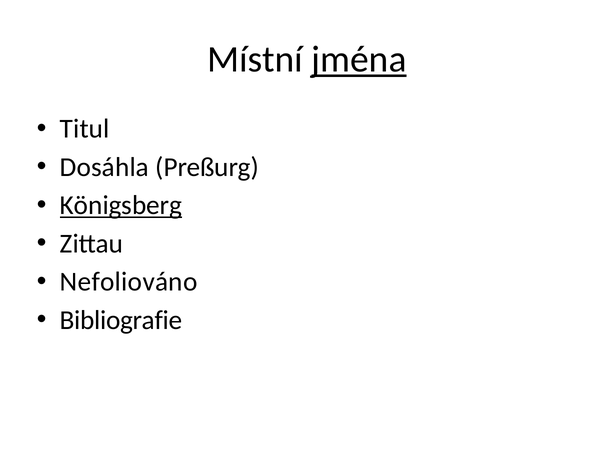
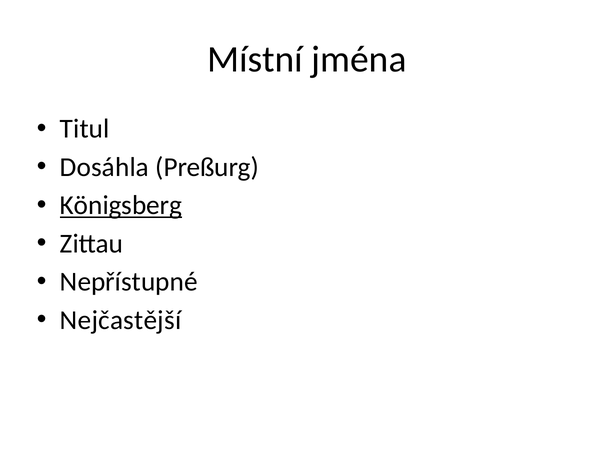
jména underline: present -> none (359, 59)
Nefoliováno: Nefoliováno -> Nepřístupné (129, 282)
Bibliografie: Bibliografie -> Nejčastější (121, 320)
